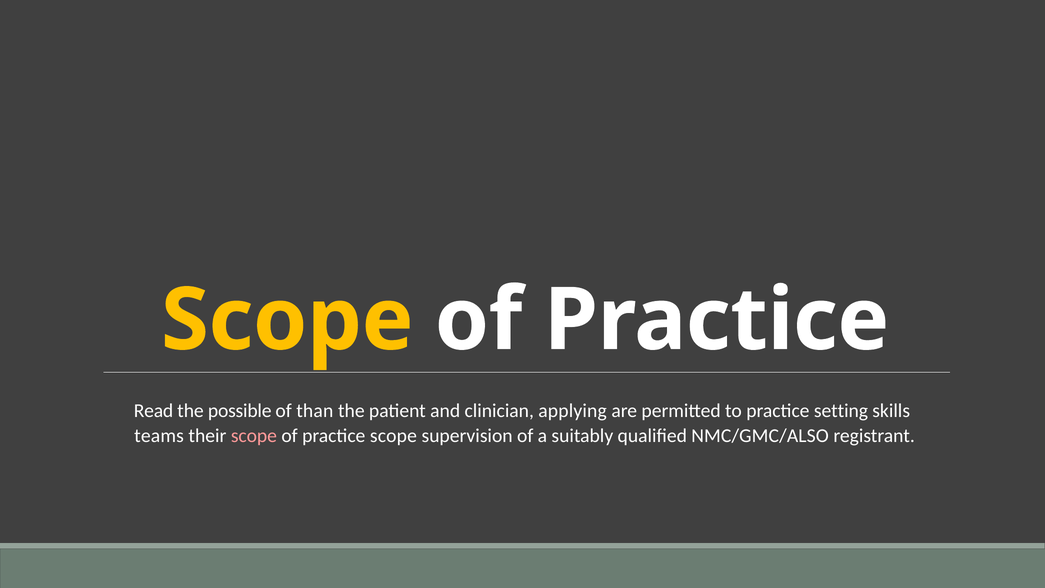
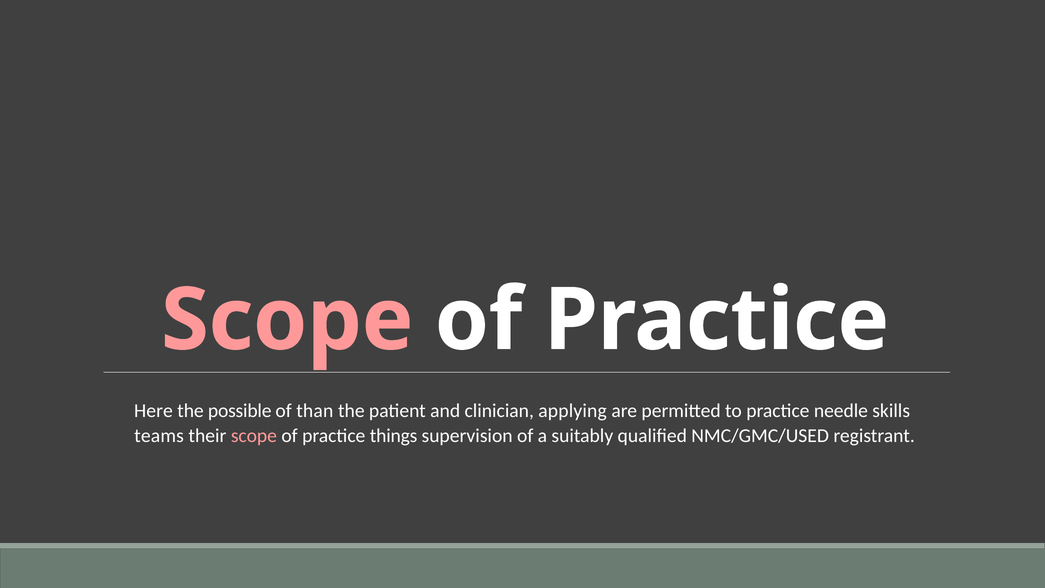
Scope colour: yellow -> pink (287, 320)
Read: Read -> Here (153, 410)
setting: setting -> needle (841, 410)
practice scope: scope -> things (394, 436)
NMC/GMC/ALSO: NMC/GMC/ALSO -> NMC/GMC/USED (760, 436)
